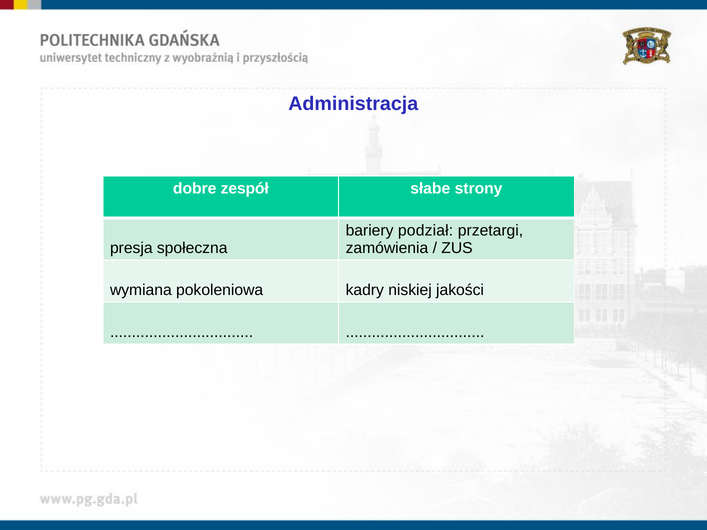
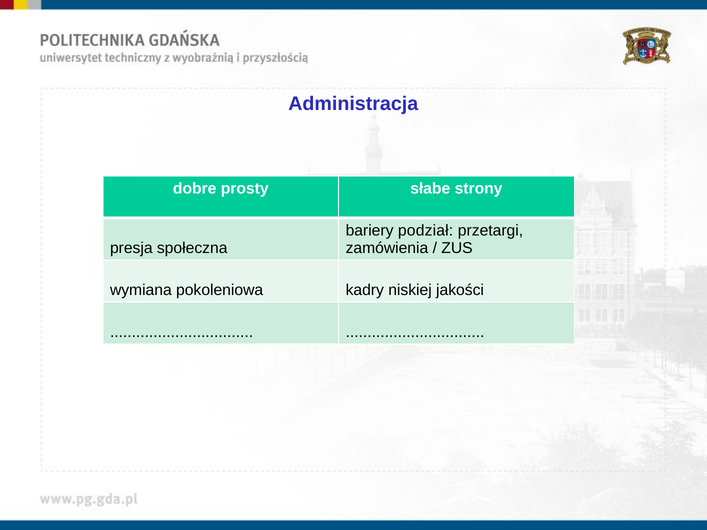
zespół: zespół -> prosty (245, 189)
